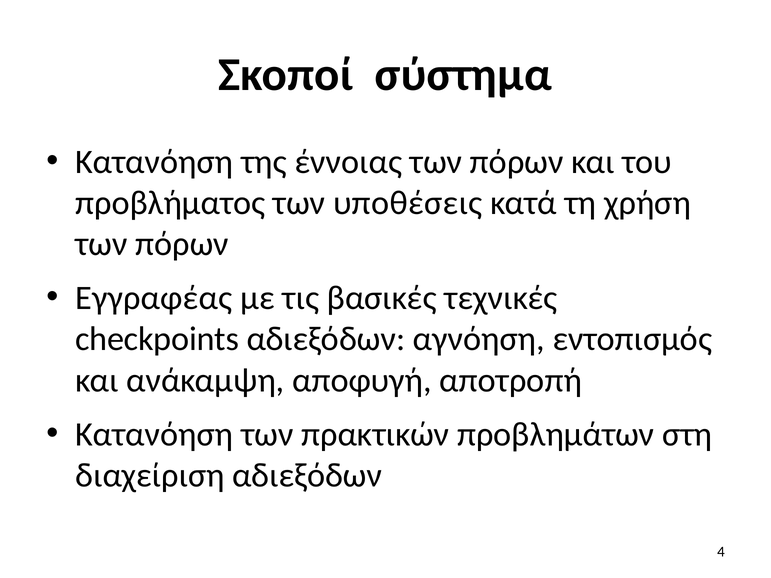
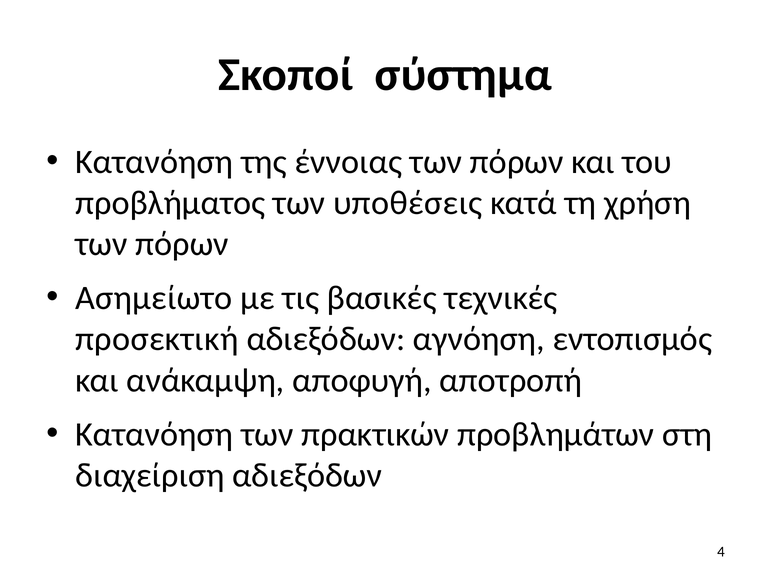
Εγγραφέας: Εγγραφέας -> Ασημείωτο (154, 298)
checkpoints: checkpoints -> προσεκτική (157, 339)
